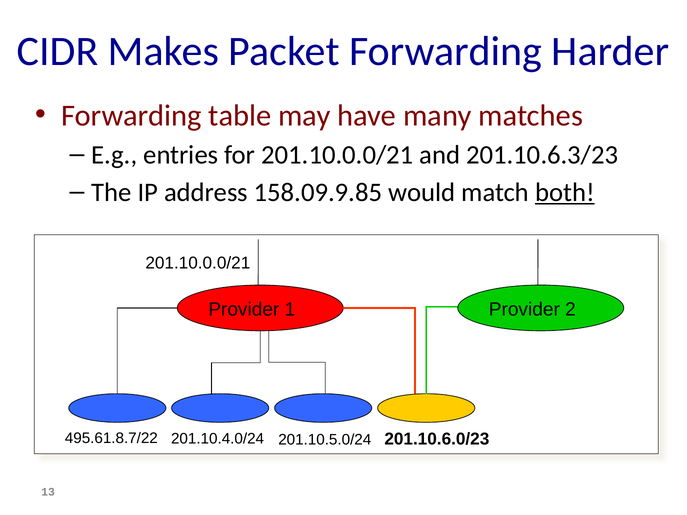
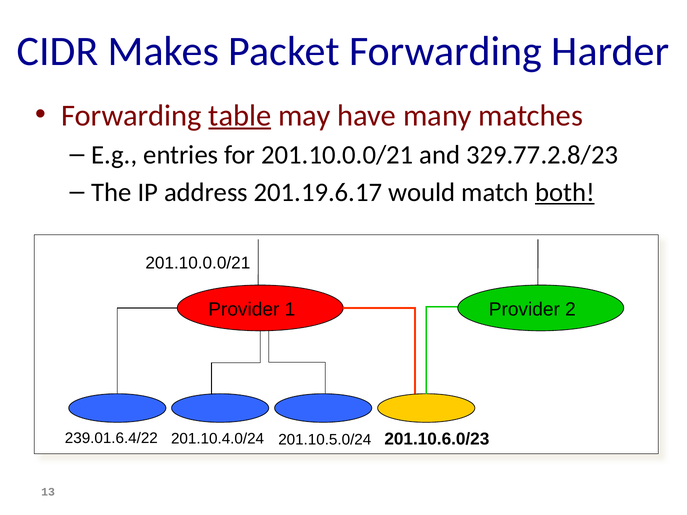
table underline: none -> present (240, 116)
201.10.6.3/23: 201.10.6.3/23 -> 329.77.2.8/23 (542, 155)
158.09.9.85: 158.09.9.85 -> 201.19.6.17 (318, 192)
495.61.8.7/22: 495.61.8.7/22 -> 239.01.6.4/22 (111, 439)
